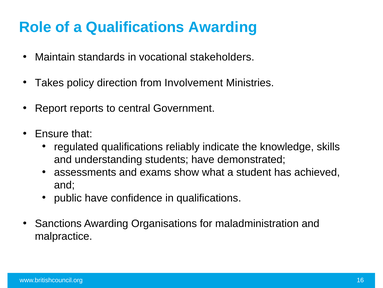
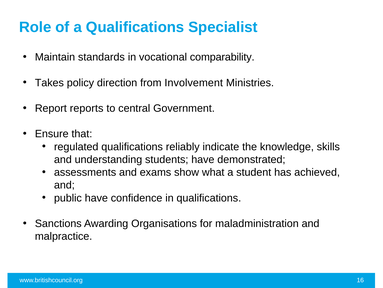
Qualifications Awarding: Awarding -> Specialist (223, 27)
stakeholders: stakeholders -> comparability (222, 57)
